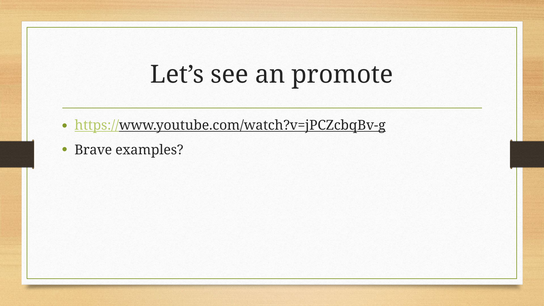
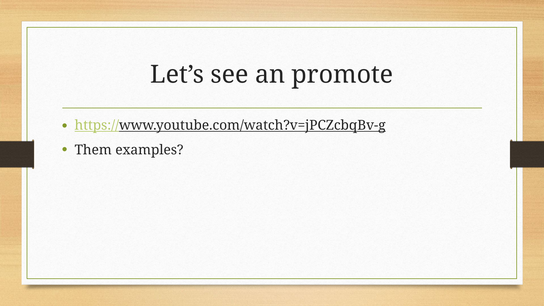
Brave: Brave -> Them (93, 150)
